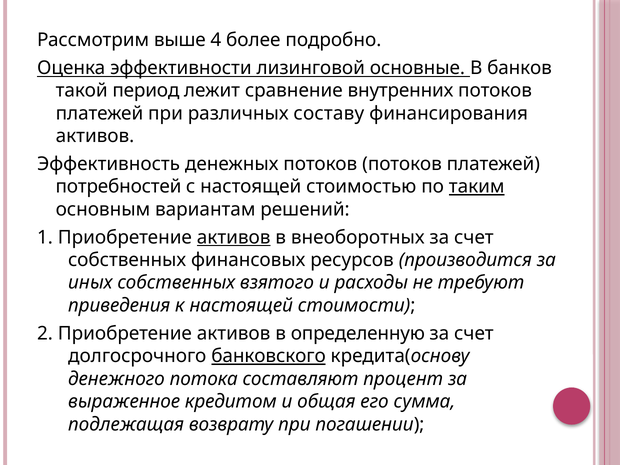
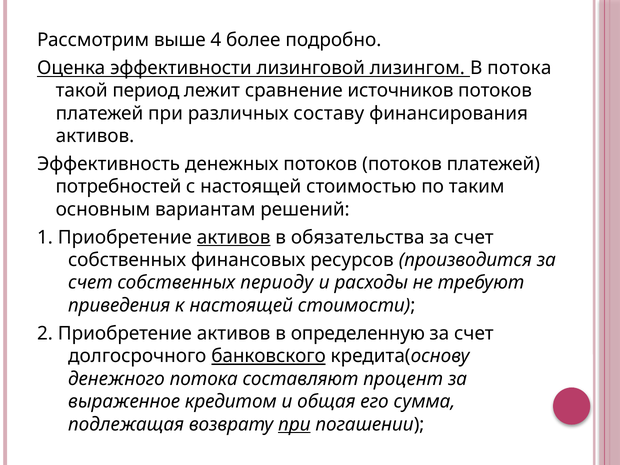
основные: основные -> лизингом (417, 68)
В банков: банков -> потока (519, 68)
внутренних: внутренних -> источников (400, 91)
таким underline: present -> none (477, 187)
внеоборотных: внеоборотных -> обязательства (358, 237)
иных: иных -> счет (90, 283)
взятого: взятого -> периоду (277, 283)
при underline: none -> present (294, 424)
